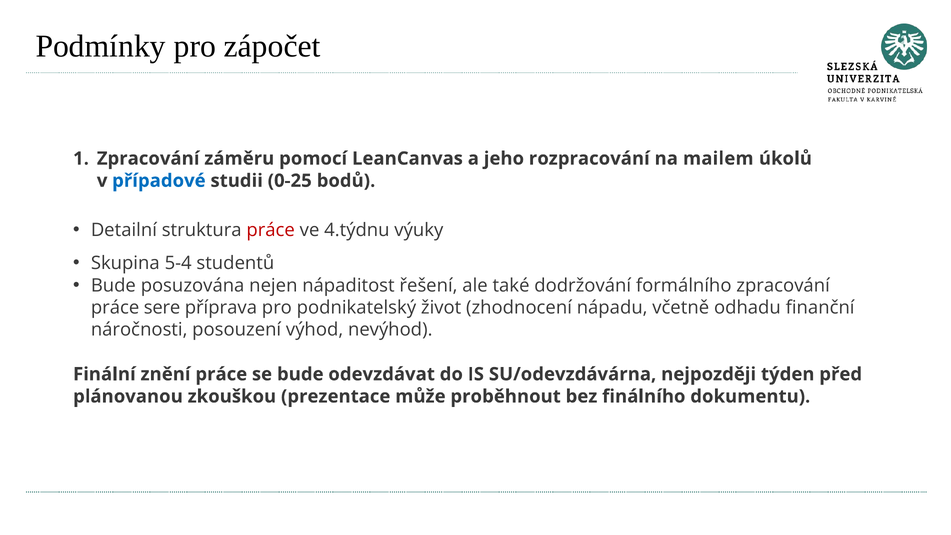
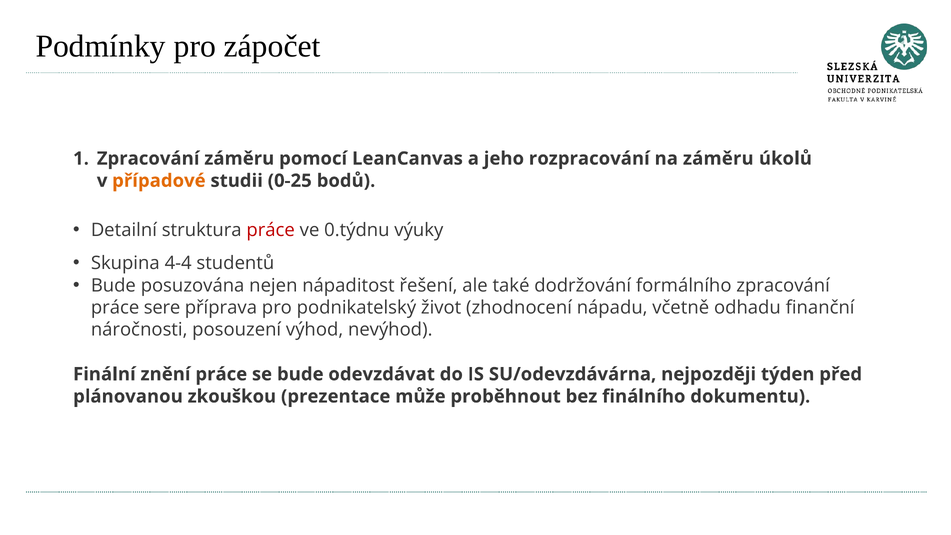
na mailem: mailem -> záměru (718, 159)
případové colour: blue -> orange (159, 181)
4.týdnu: 4.týdnu -> 0.týdnu (357, 230)
5-4: 5-4 -> 4-4 (178, 263)
